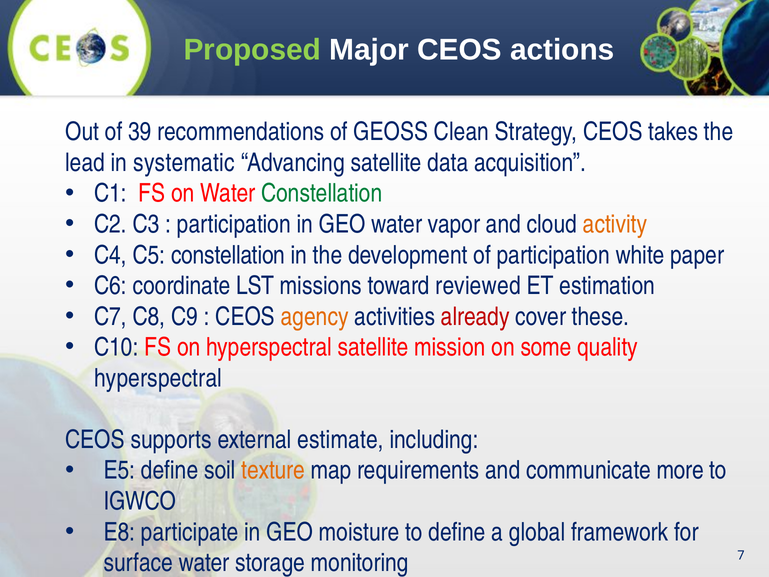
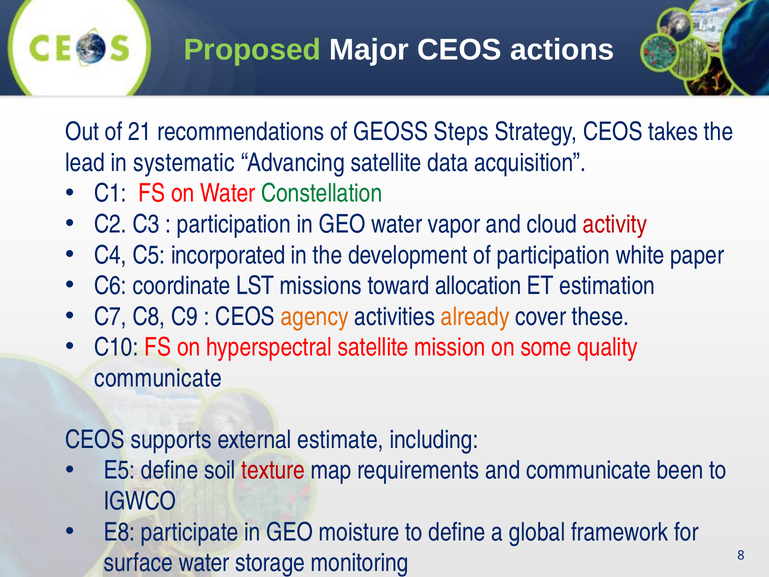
39: 39 -> 21 (140, 132)
Clean: Clean -> Steps (461, 132)
activity colour: orange -> red (615, 224)
C5 constellation: constellation -> incorporated (228, 255)
reviewed: reviewed -> allocation (478, 286)
already colour: red -> orange (475, 316)
hyperspectral: hyperspectral -> communicate (158, 378)
texture colour: orange -> red (273, 470)
more: more -> been (680, 470)
7: 7 -> 8 (741, 555)
